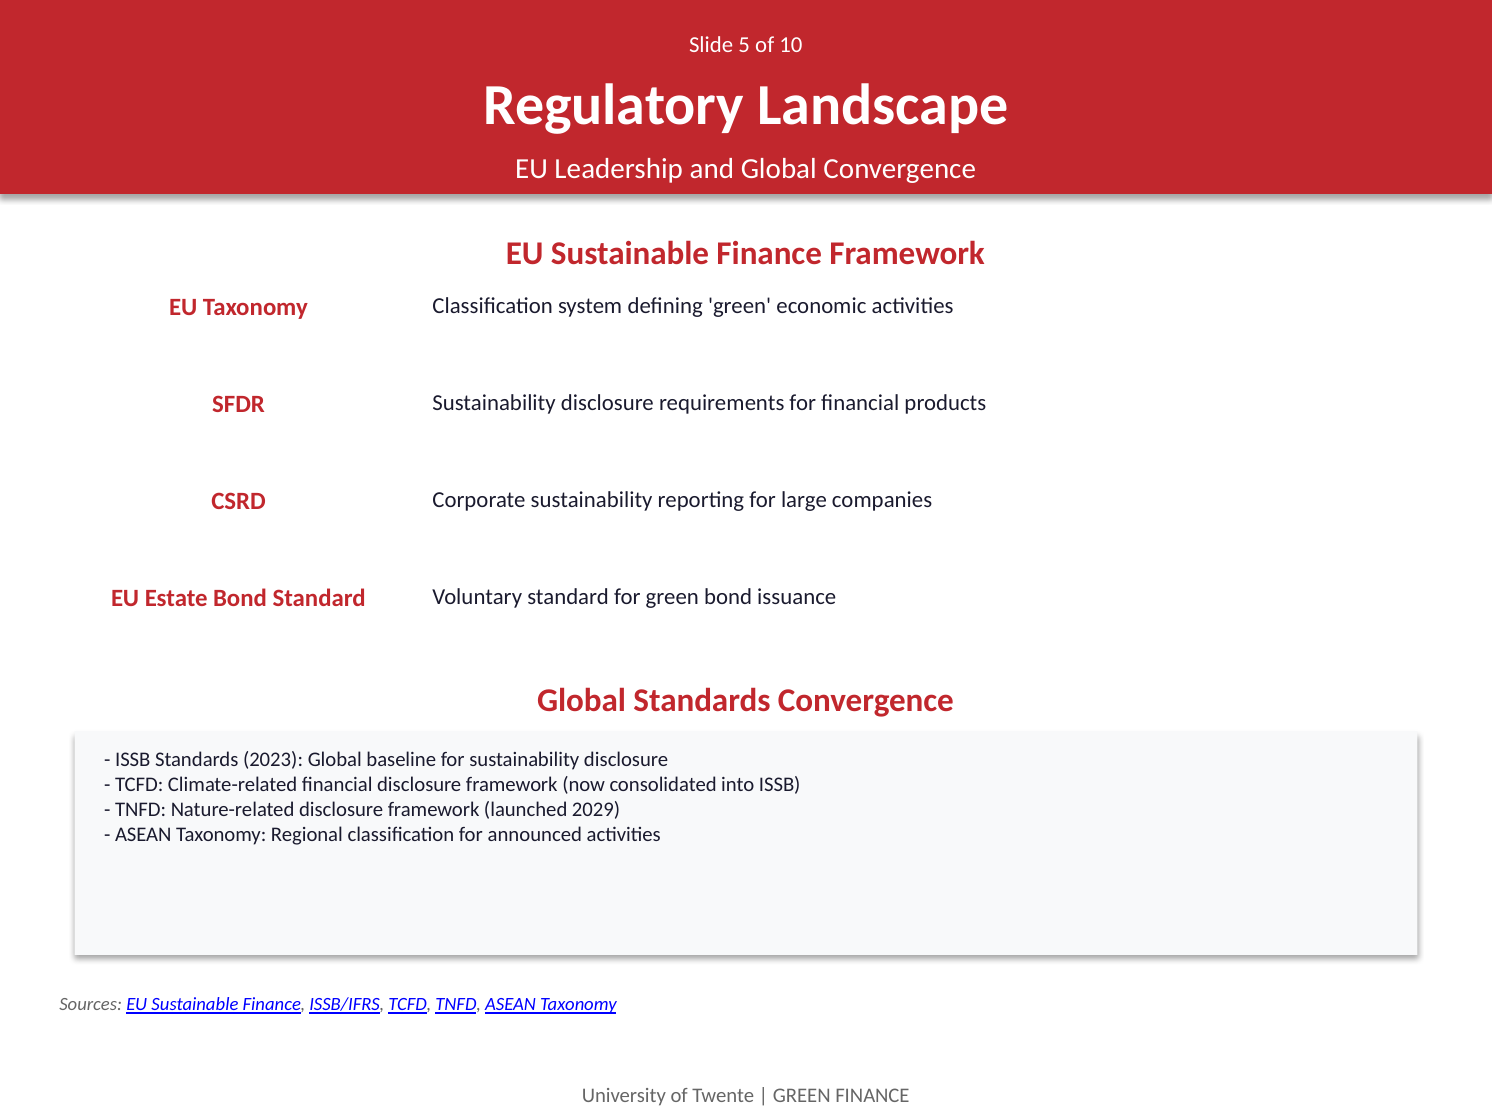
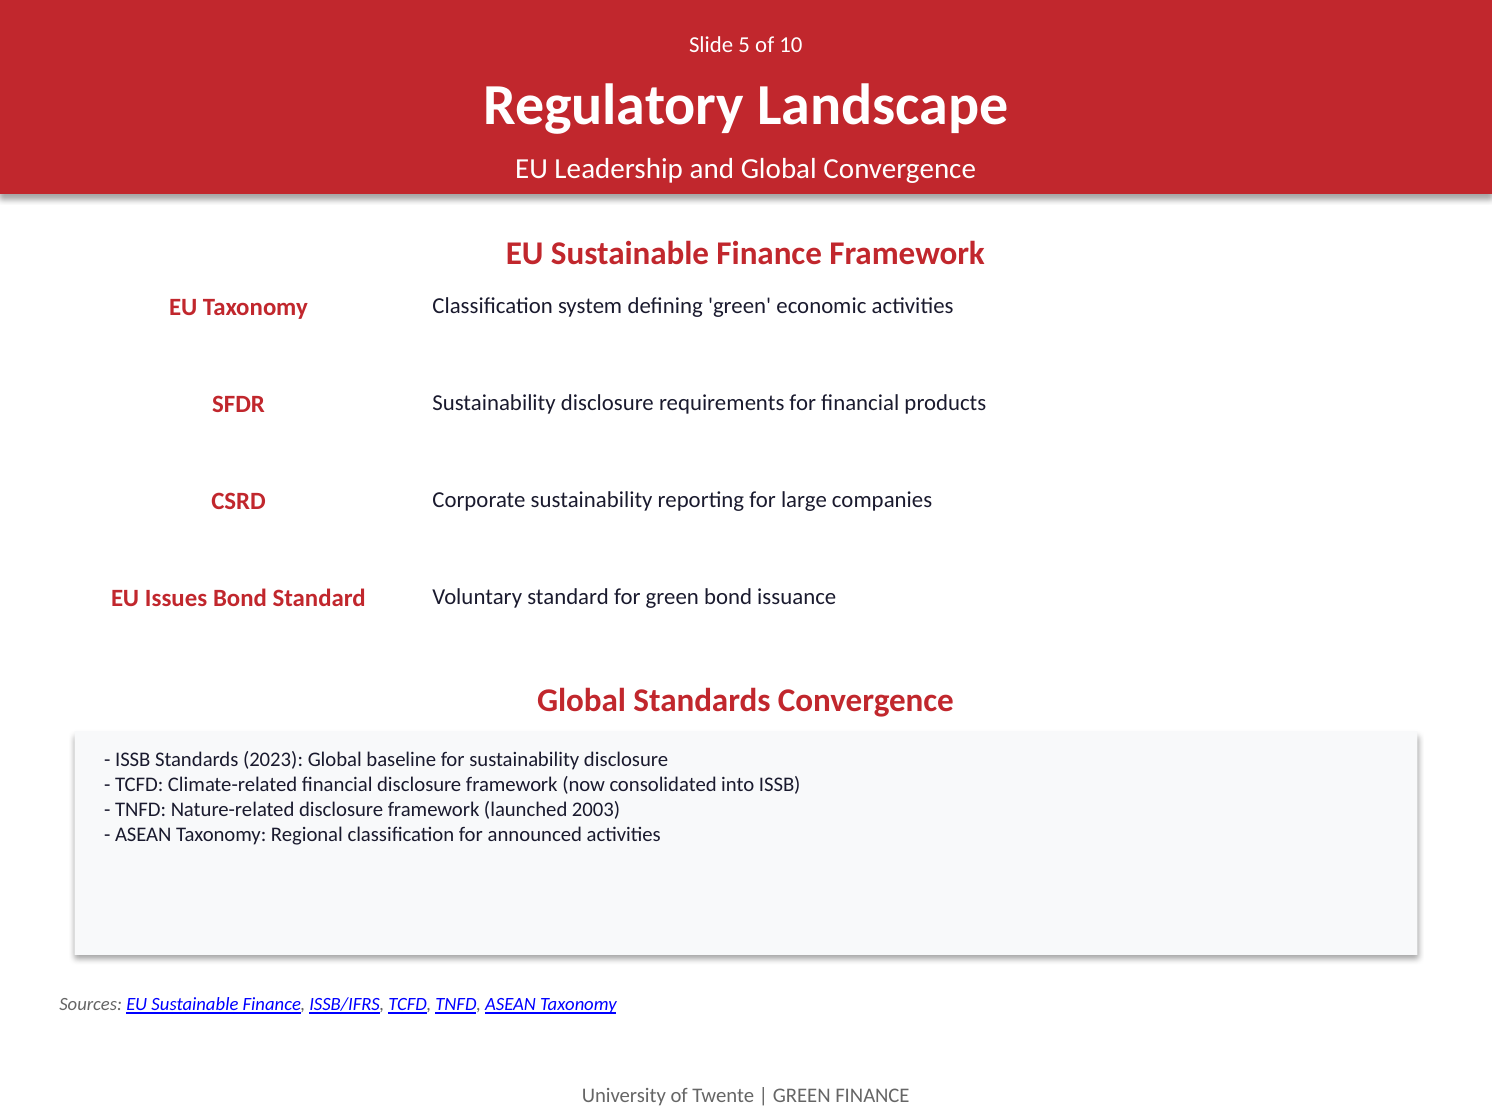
Estate: Estate -> Issues (176, 598)
2029: 2029 -> 2003 (596, 810)
